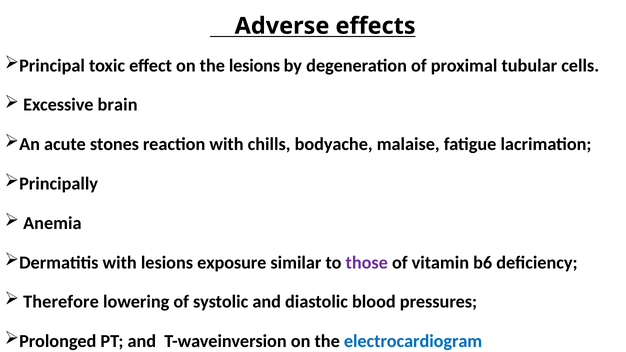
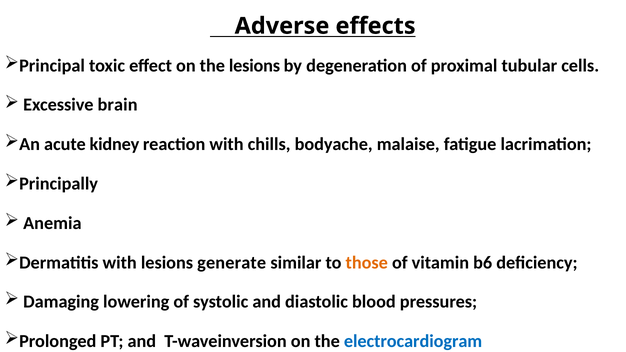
stones: stones -> kidney (114, 144)
exposure: exposure -> generate (232, 263)
those colour: purple -> orange (367, 263)
Therefore: Therefore -> Damaging (61, 302)
